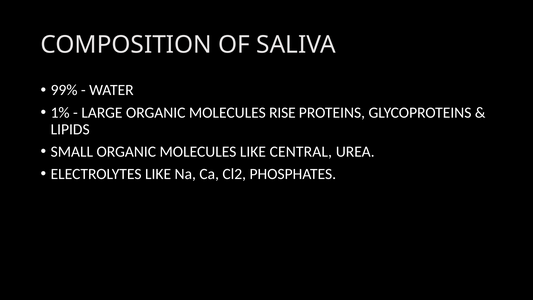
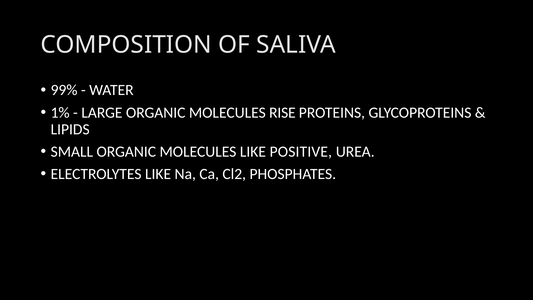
CENTRAL: CENTRAL -> POSITIVE (301, 152)
